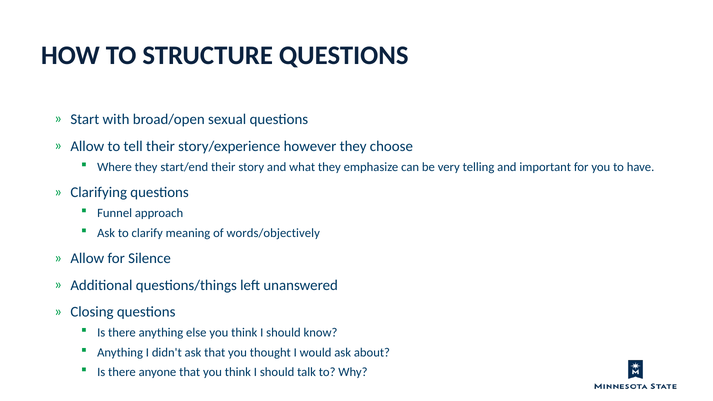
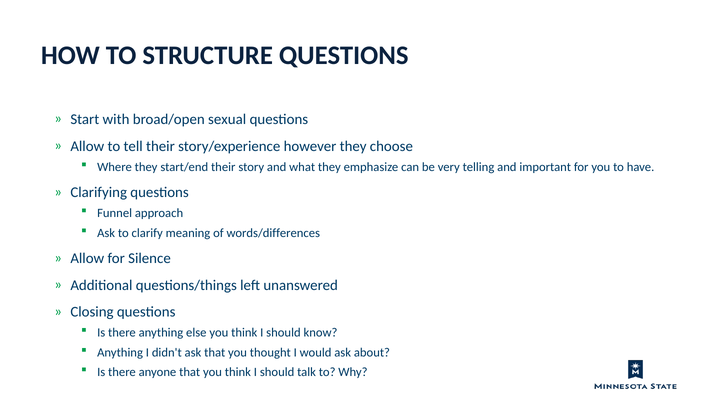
words/objectively: words/objectively -> words/differences (273, 233)
